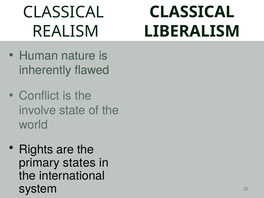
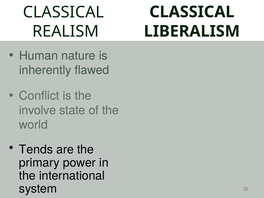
Rights: Rights -> Tends (36, 150)
states: states -> power (79, 163)
